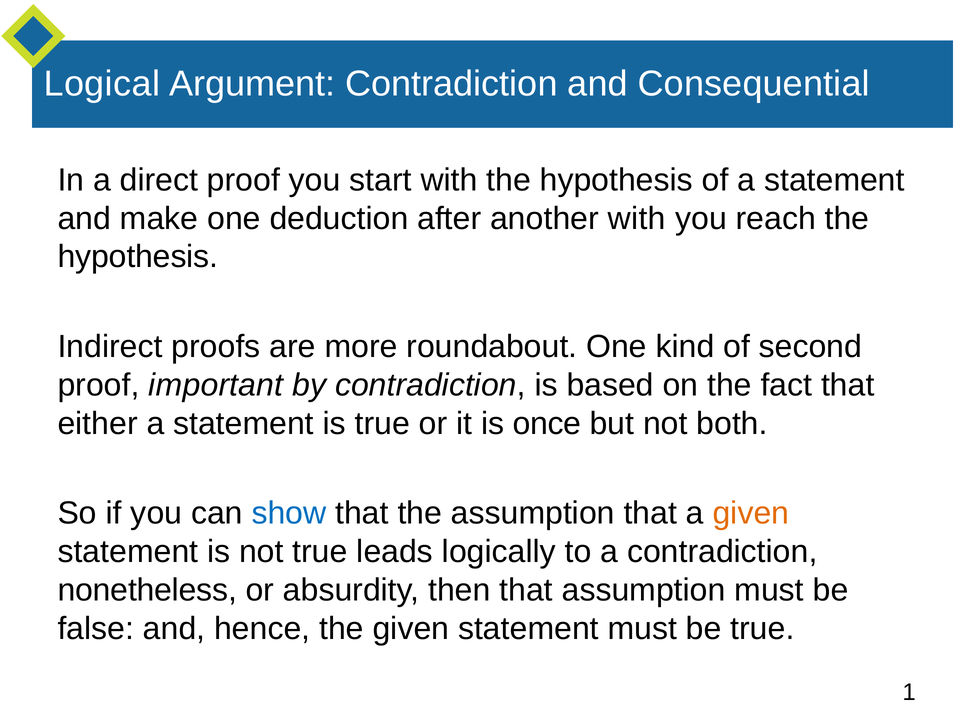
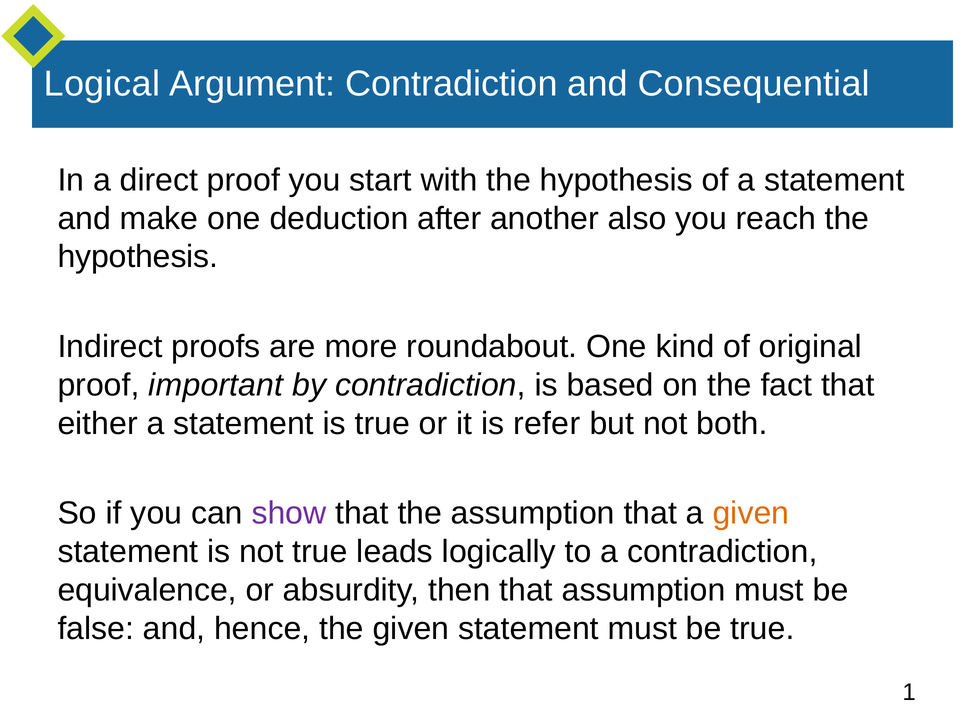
another with: with -> also (637, 218)
second: second -> original (810, 346)
once: once -> refer (547, 423)
show colour: blue -> purple (289, 513)
nonetheless: nonetheless -> equivalence (147, 590)
